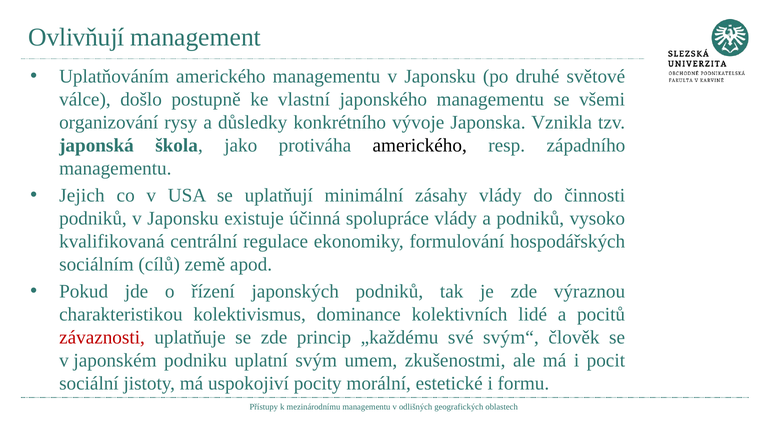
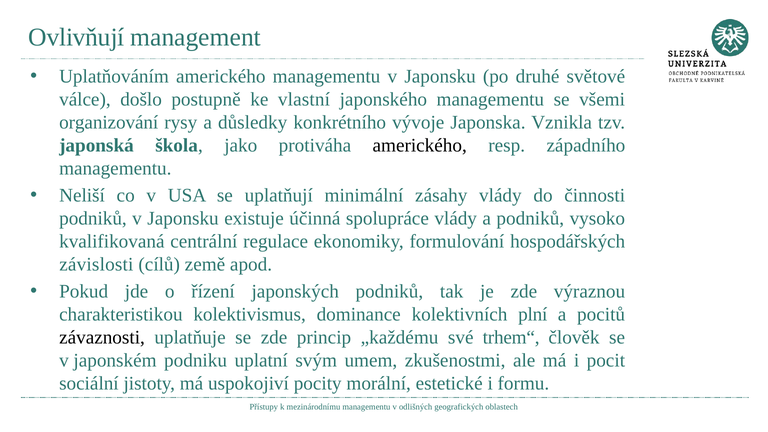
Jejich: Jejich -> Neliší (82, 195)
sociálním: sociálním -> závislosti (96, 265)
lidé: lidé -> plní (533, 314)
závaznosti colour: red -> black (102, 337)
svým“: svým“ -> trhem“ (511, 337)
